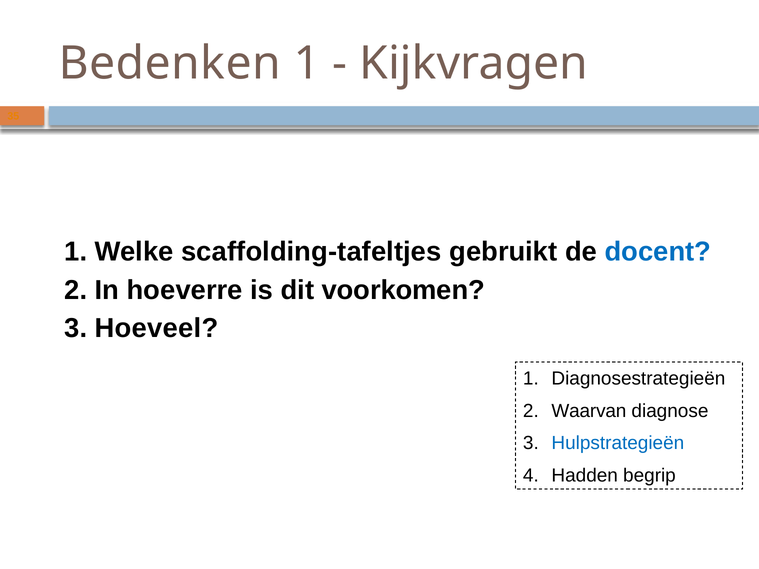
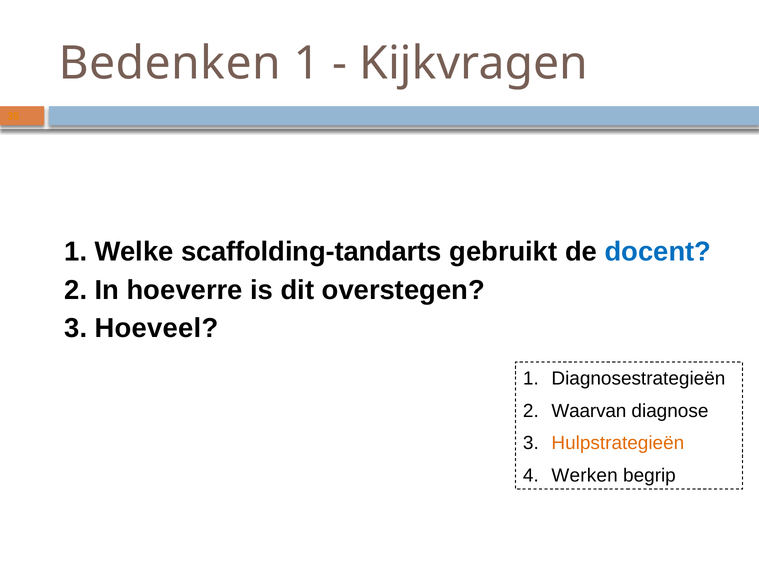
scaffolding-tafeltjes: scaffolding-tafeltjes -> scaffolding-tandarts (311, 252)
voorkomen: voorkomen -> overstegen (403, 290)
Hulpstrategieën colour: blue -> orange (618, 443)
Hadden: Hadden -> Werken (585, 476)
